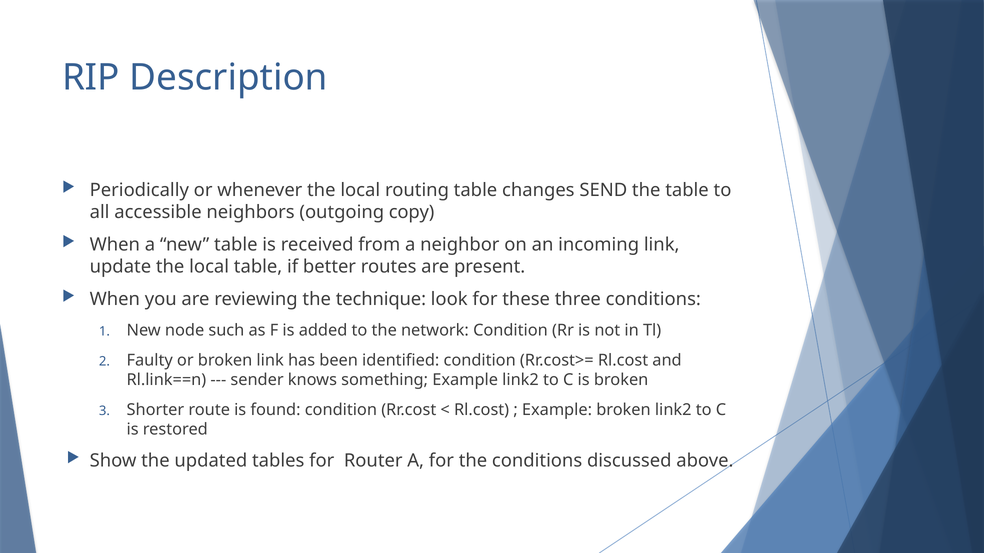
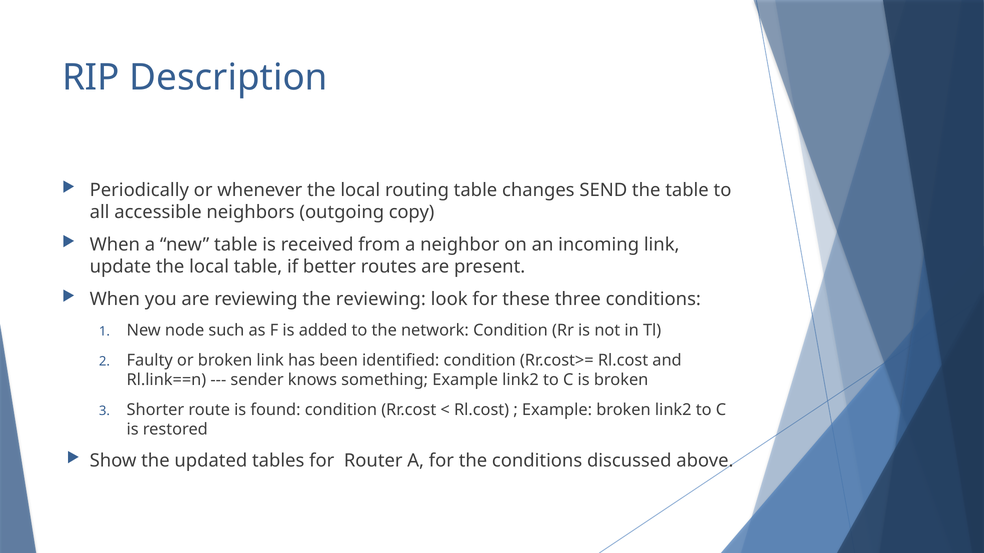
the technique: technique -> reviewing (381, 300)
